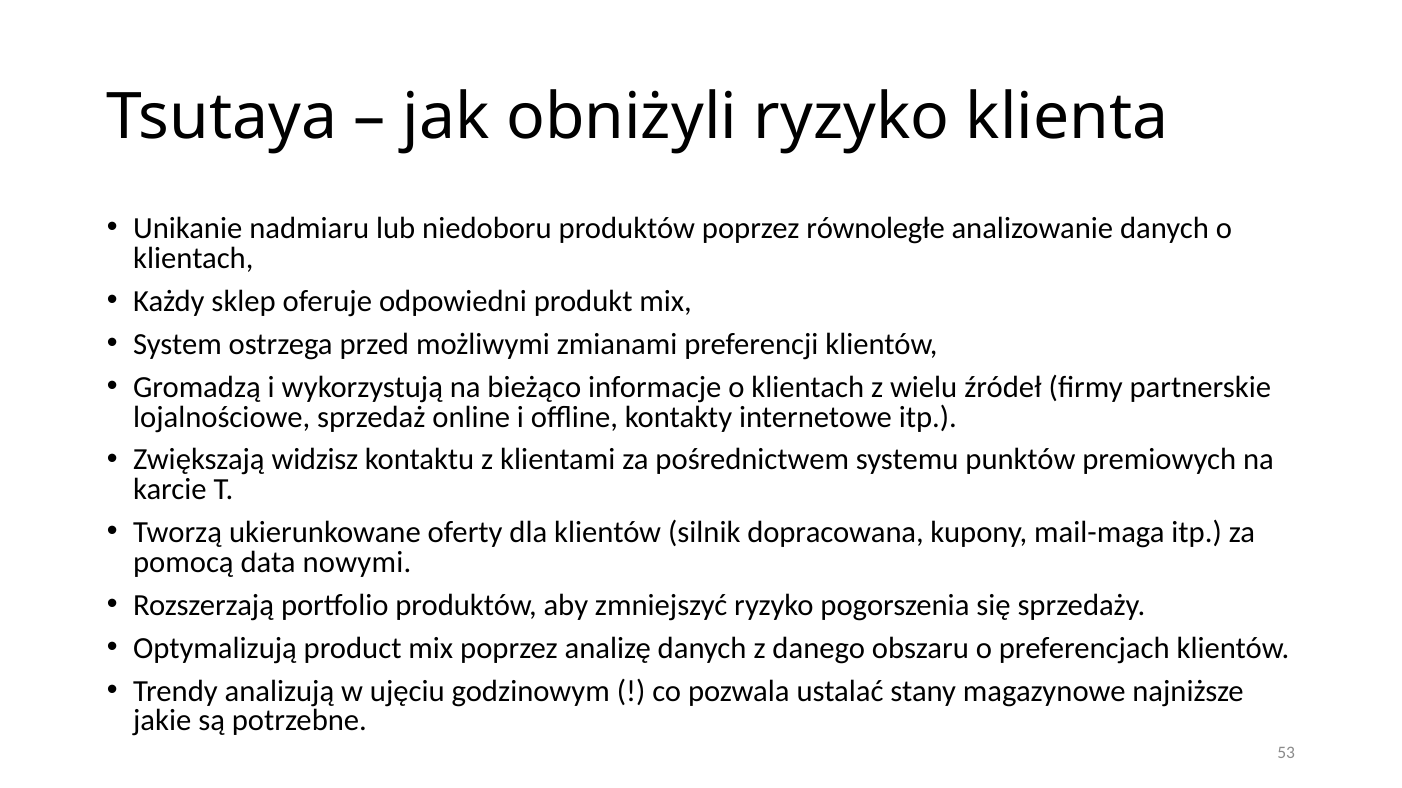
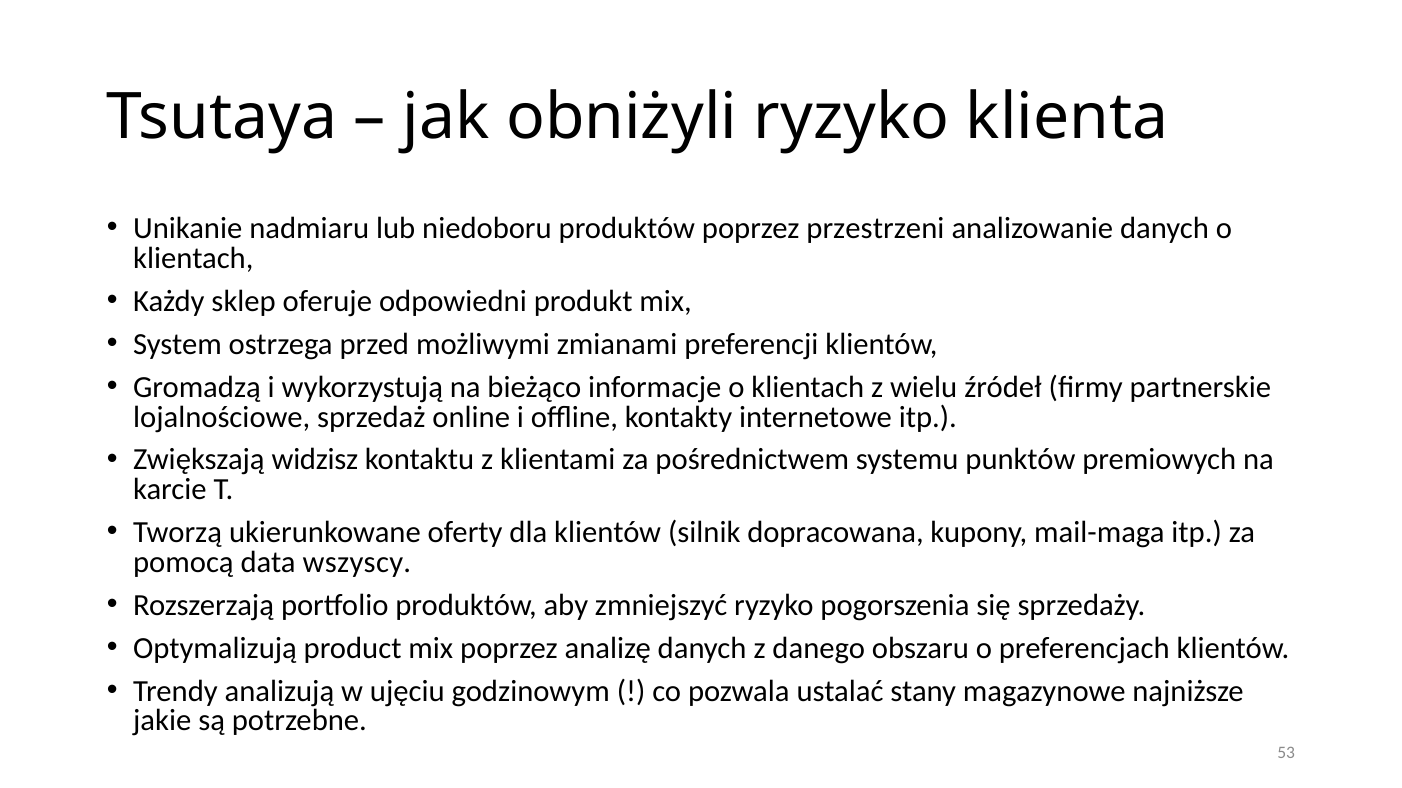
równoległe: równoległe -> przestrzeni (875, 229)
nowymi: nowymi -> wszyscy (357, 563)
